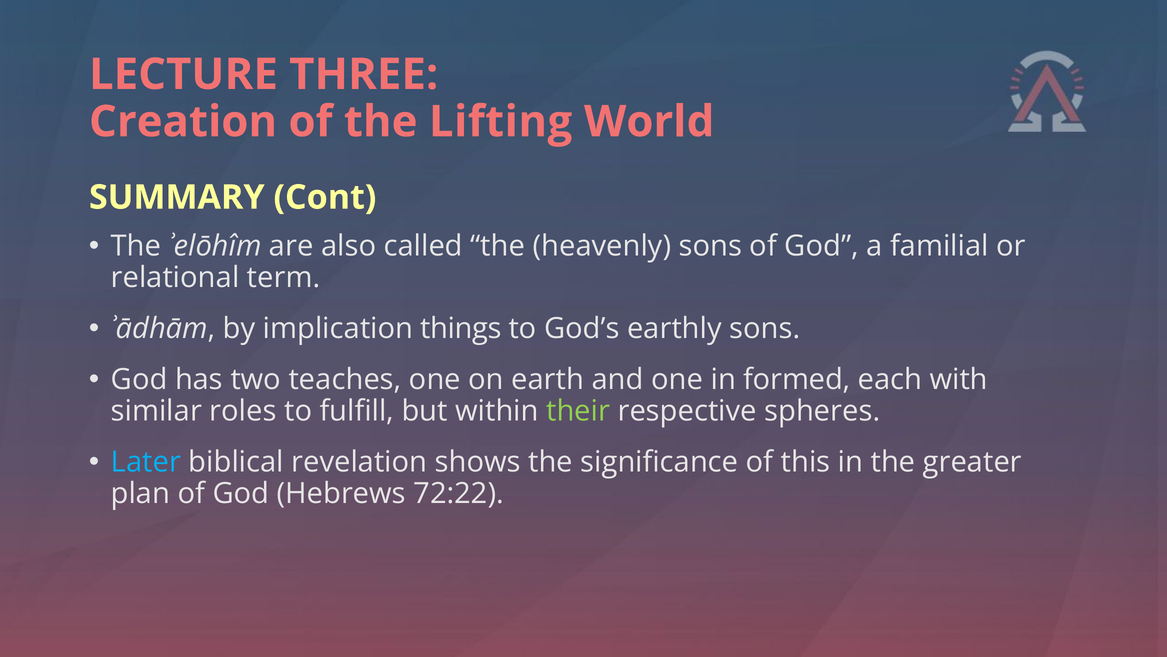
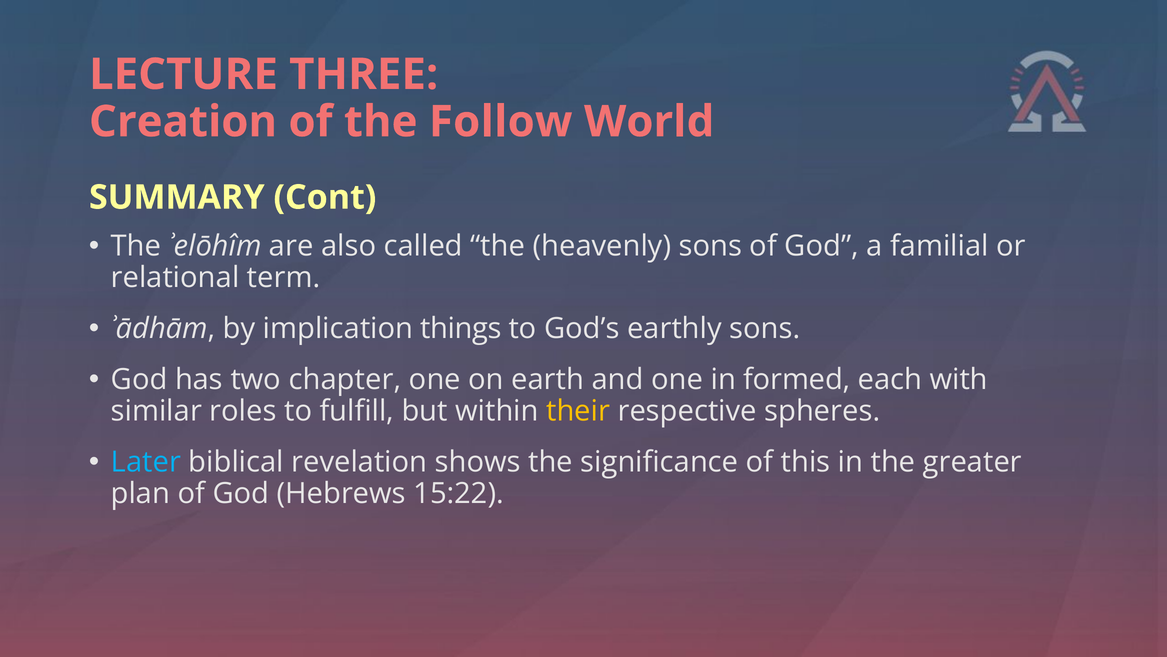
Lifting: Lifting -> Follow (501, 122)
teaches: teaches -> chapter (345, 379)
their colour: light green -> yellow (578, 411)
72:22: 72:22 -> 15:22 (459, 493)
